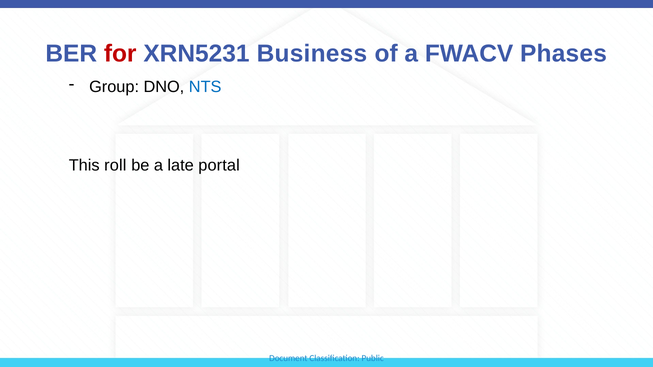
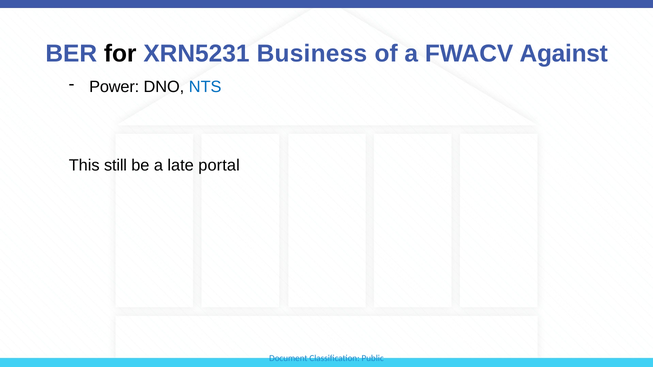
for colour: red -> black (120, 54)
Phases: Phases -> Against (564, 54)
Group: Group -> Power (114, 87)
roll: roll -> still (116, 165)
